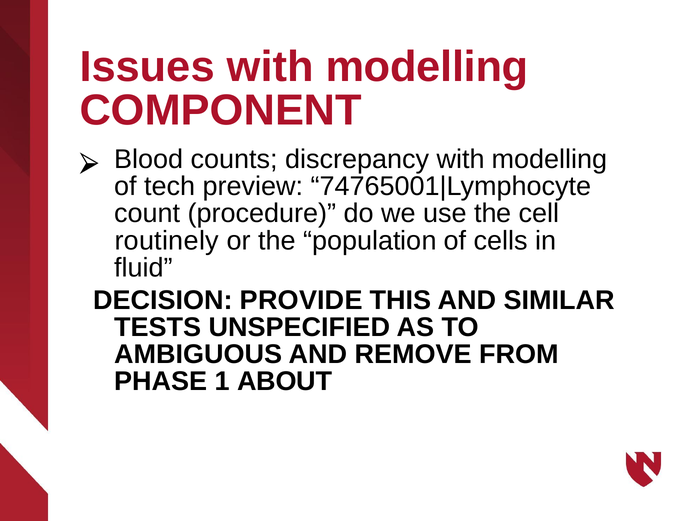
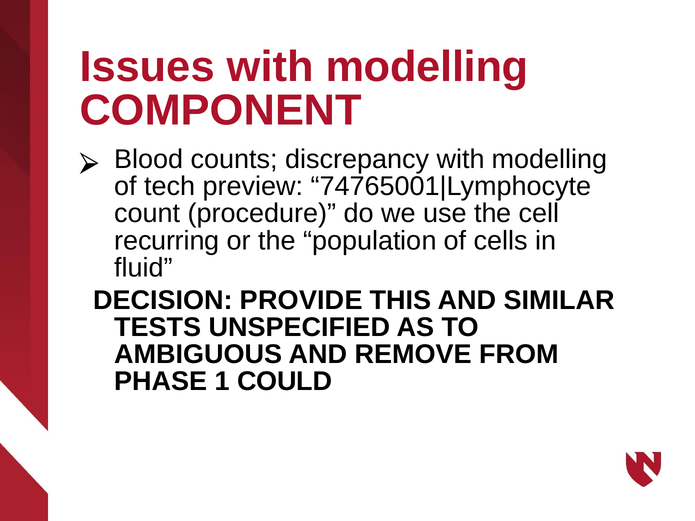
routinely: routinely -> recurring (167, 241)
ABOUT: ABOUT -> COULD (285, 382)
